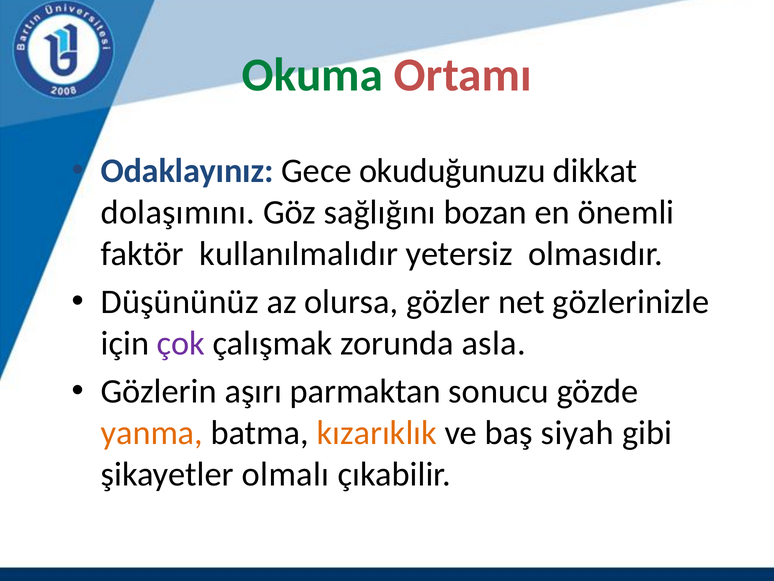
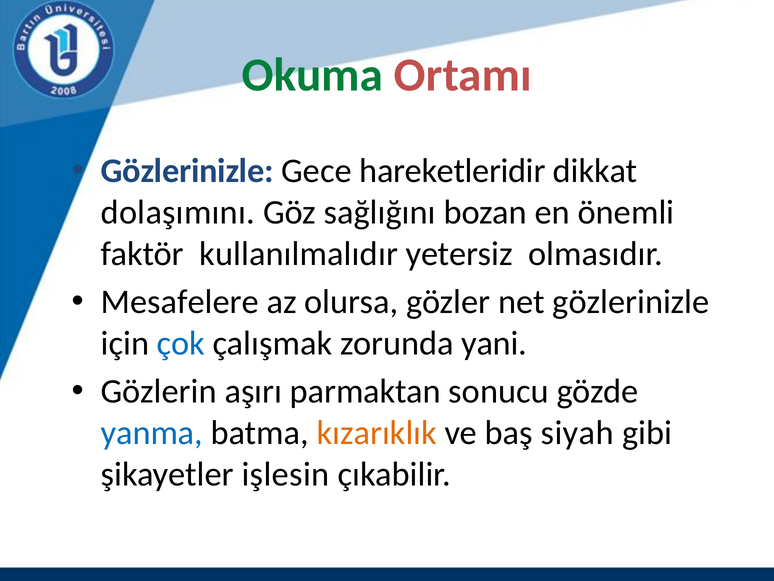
Odaklayınız: Odaklayınız -> Gözlerinizle (187, 171)
okuduğunuzu: okuduğunuzu -> hareketleridir (452, 171)
Düşününüz: Düşününüz -> Mesafelere (180, 302)
çok colour: purple -> blue (181, 343)
asla: asla -> yani (494, 343)
yanma colour: orange -> blue (152, 433)
olmalı: olmalı -> işlesin (286, 474)
